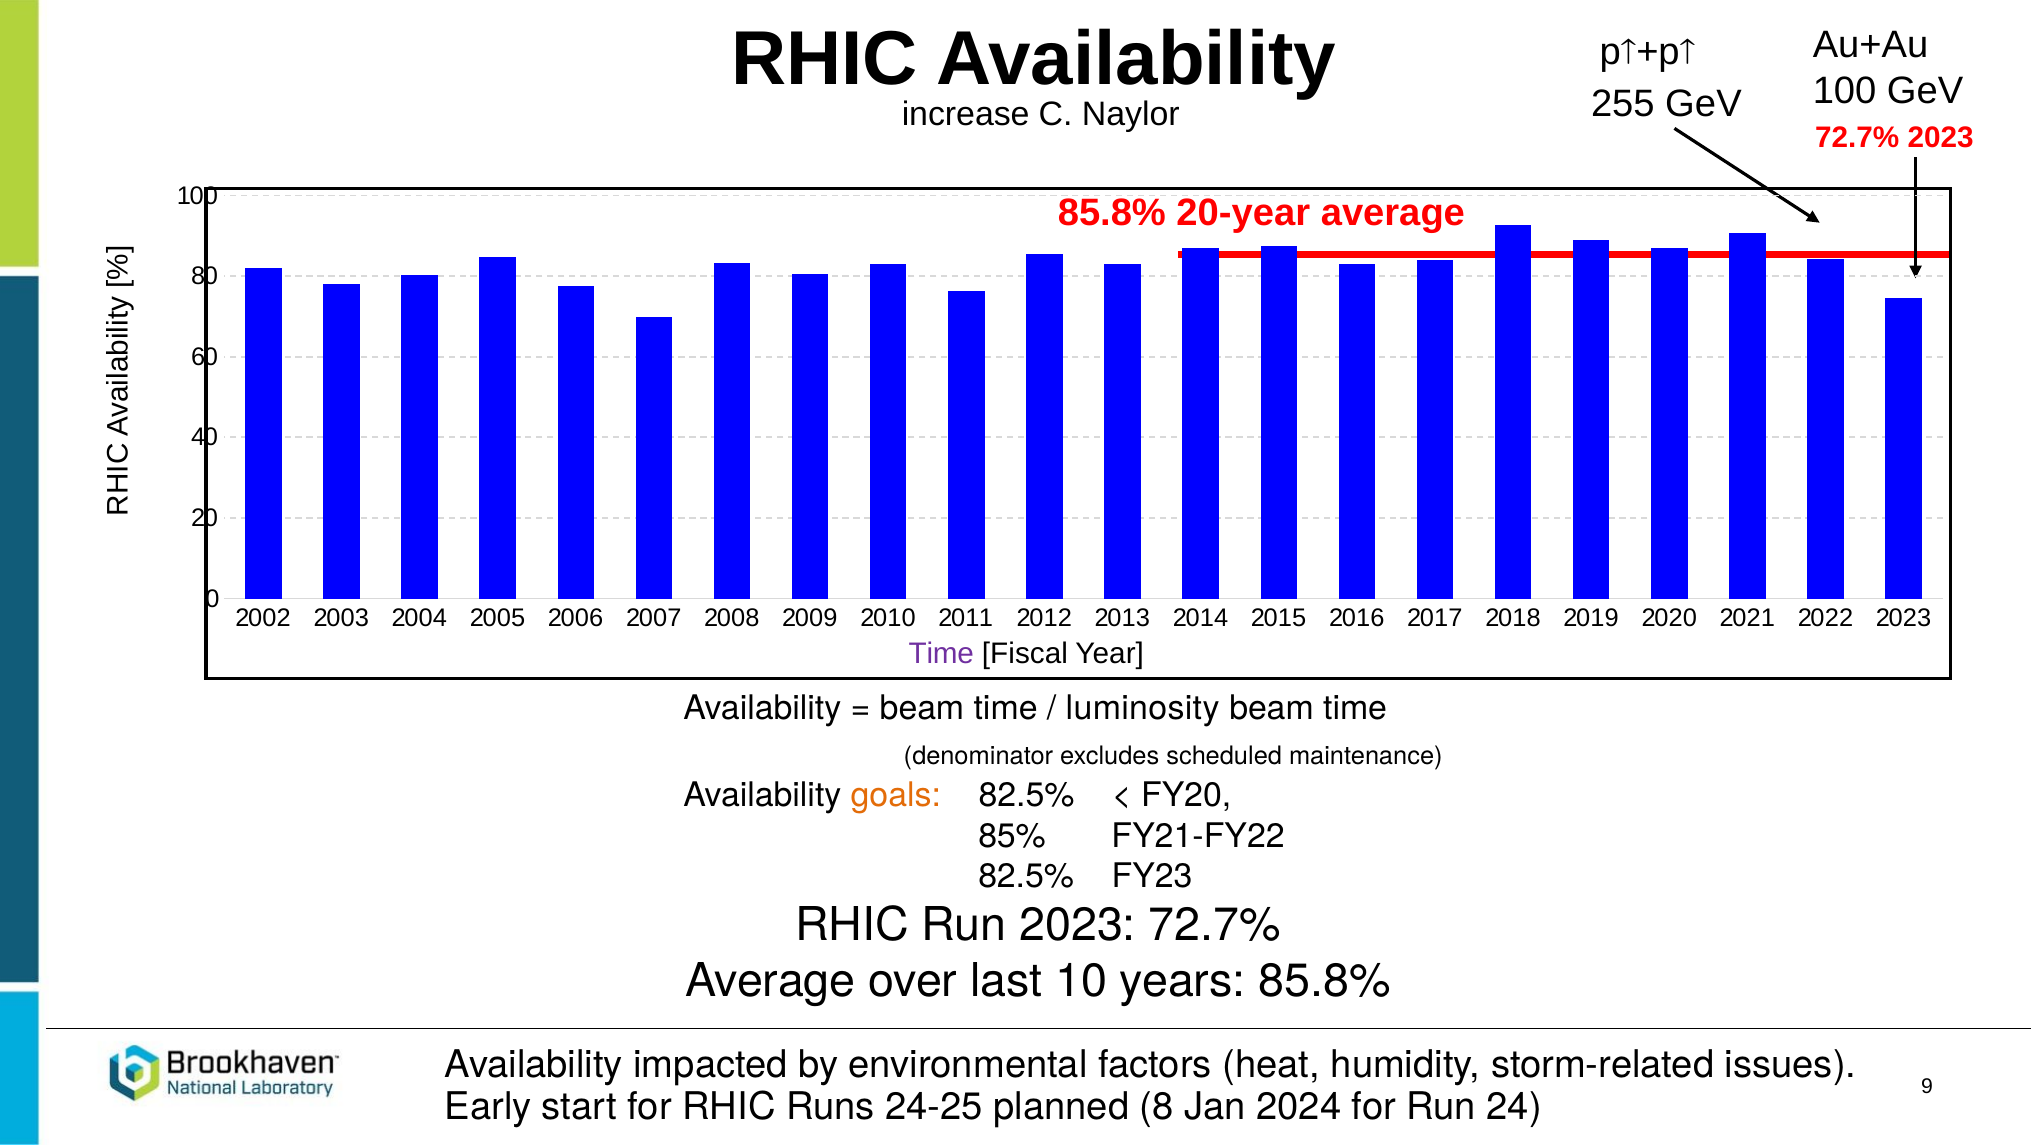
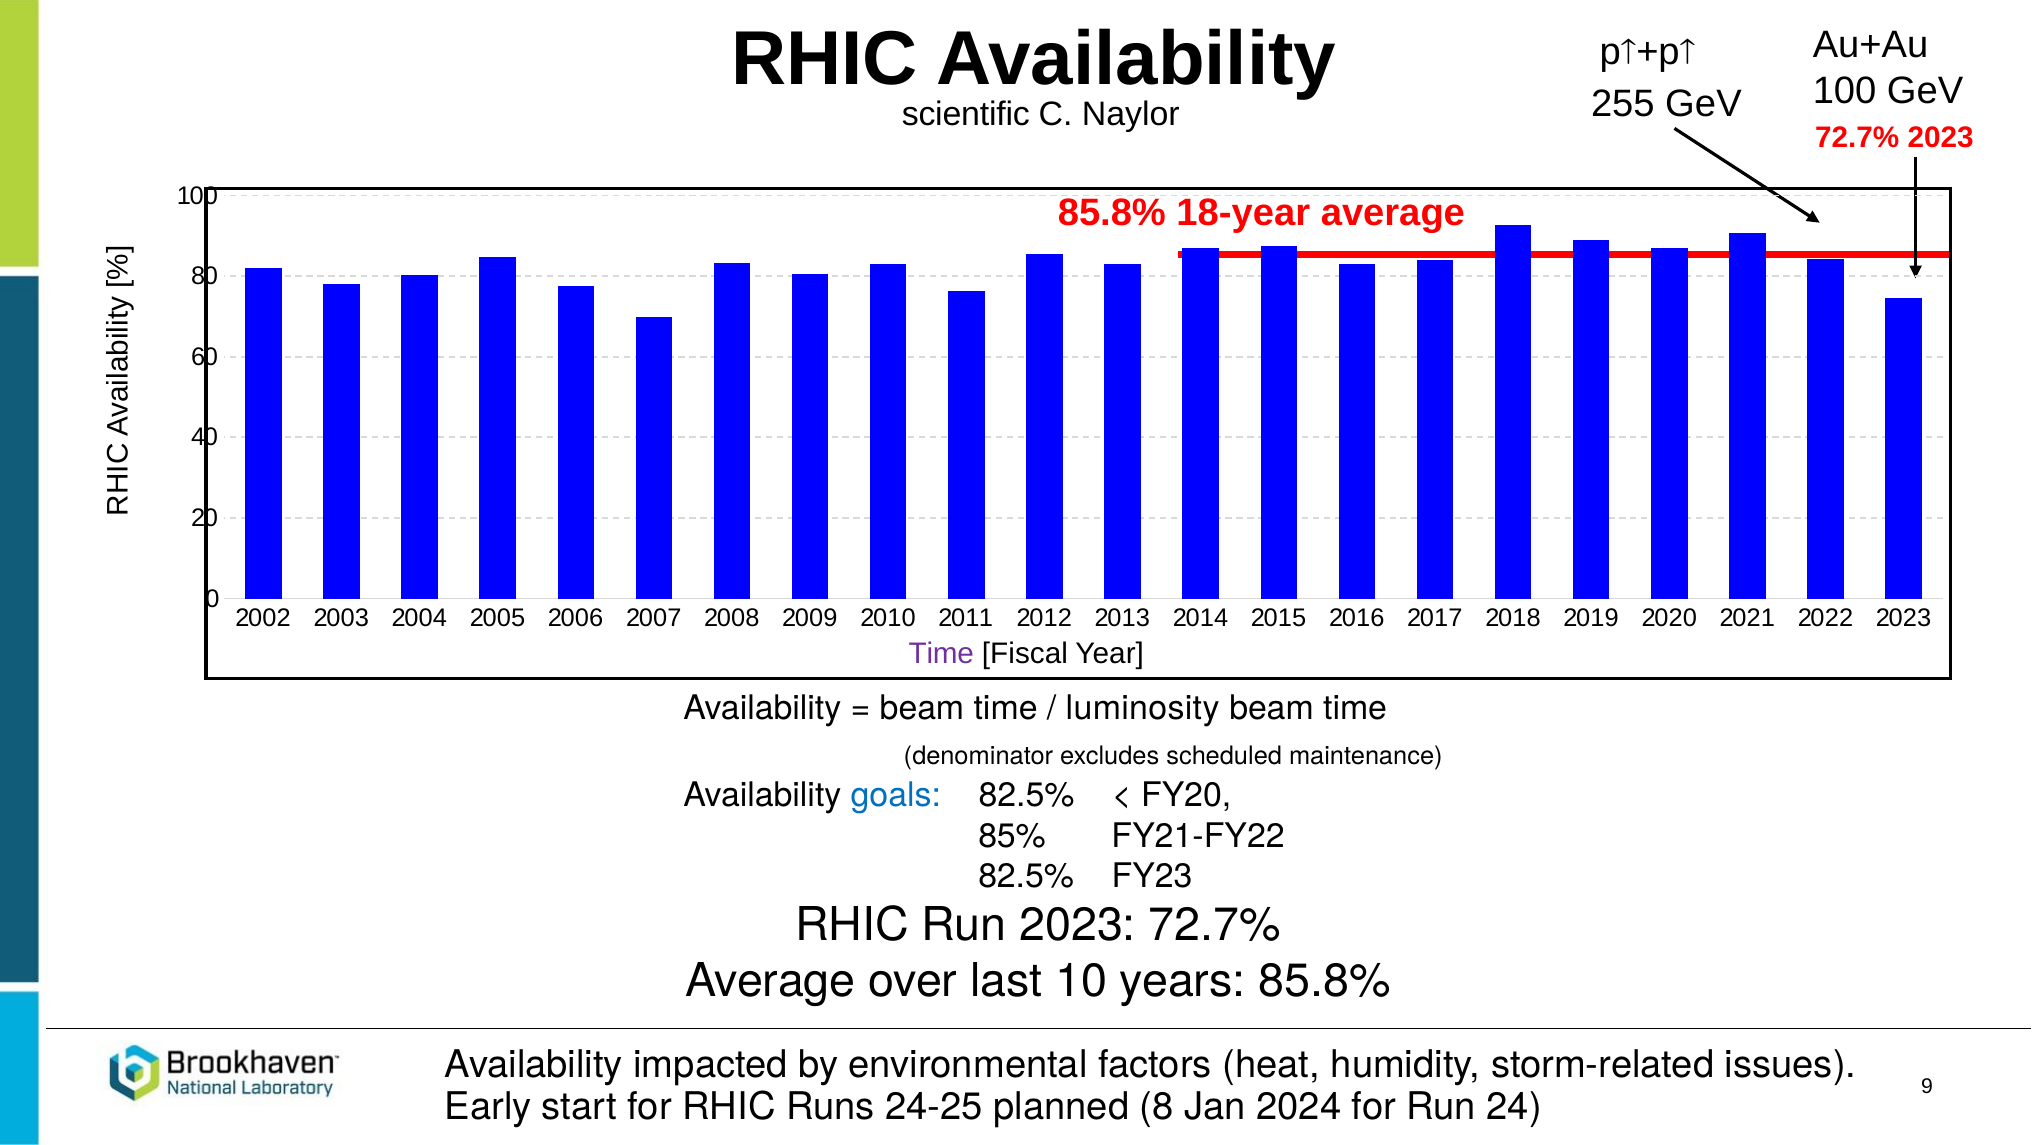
increase: increase -> scientific (966, 115)
20-year: 20-year -> 18-year (1243, 213)
goals colour: orange -> blue (896, 795)
